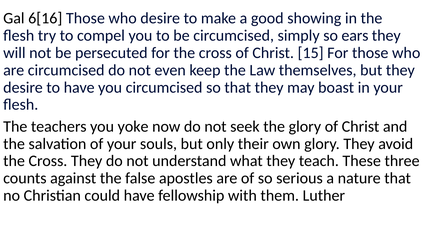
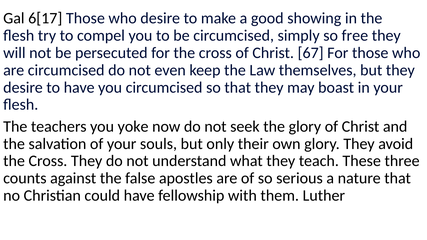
6[16: 6[16 -> 6[17 (45, 18)
ears: ears -> free (355, 36)
15: 15 -> 67 (311, 53)
